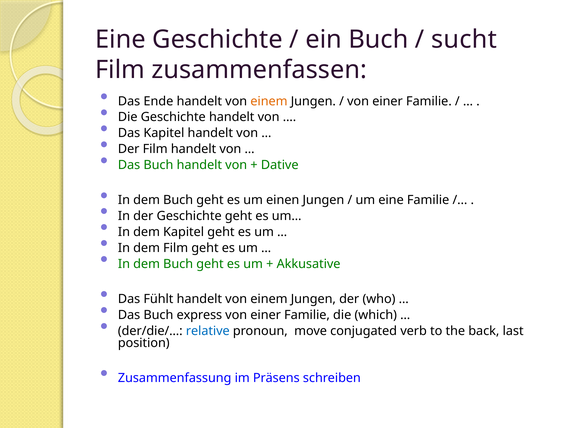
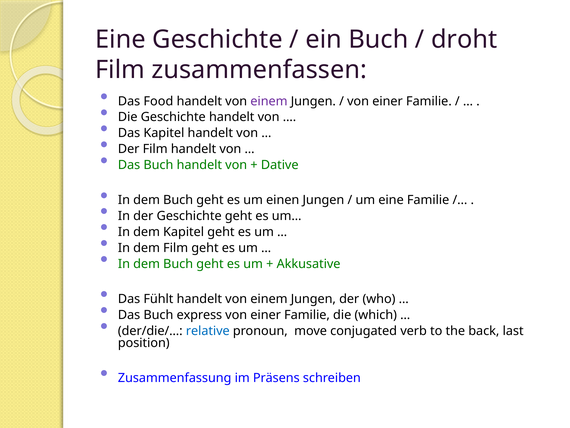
sucht: sucht -> droht (464, 39)
Ende: Ende -> Food (158, 101)
einem colour: orange -> purple (269, 101)
